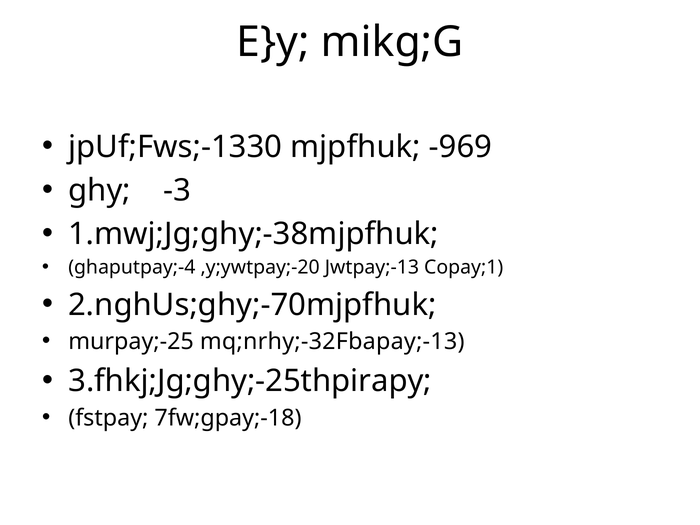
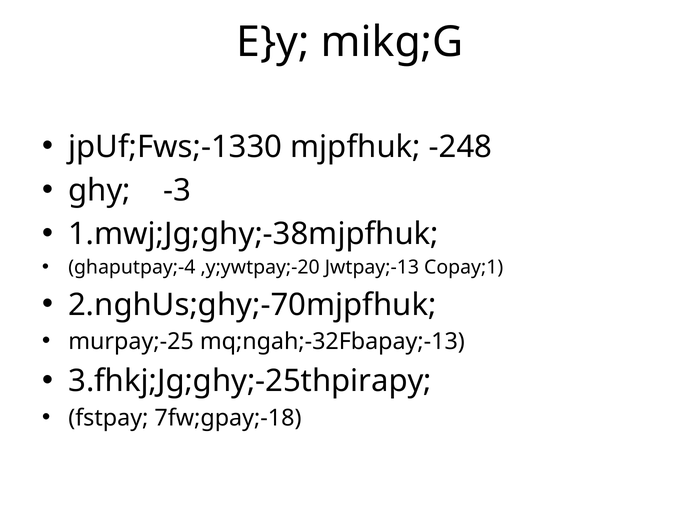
-969: -969 -> -248 (460, 147)
mq;nrhy;-32Fbapay;-13: mq;nrhy;-32Fbapay;-13 -> mq;ngah;-32Fbapay;-13 (332, 342)
